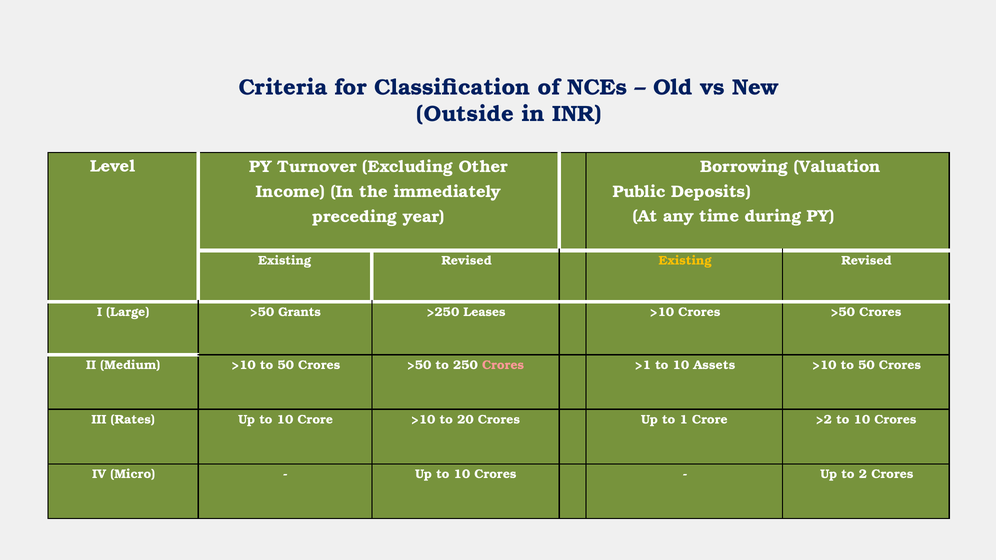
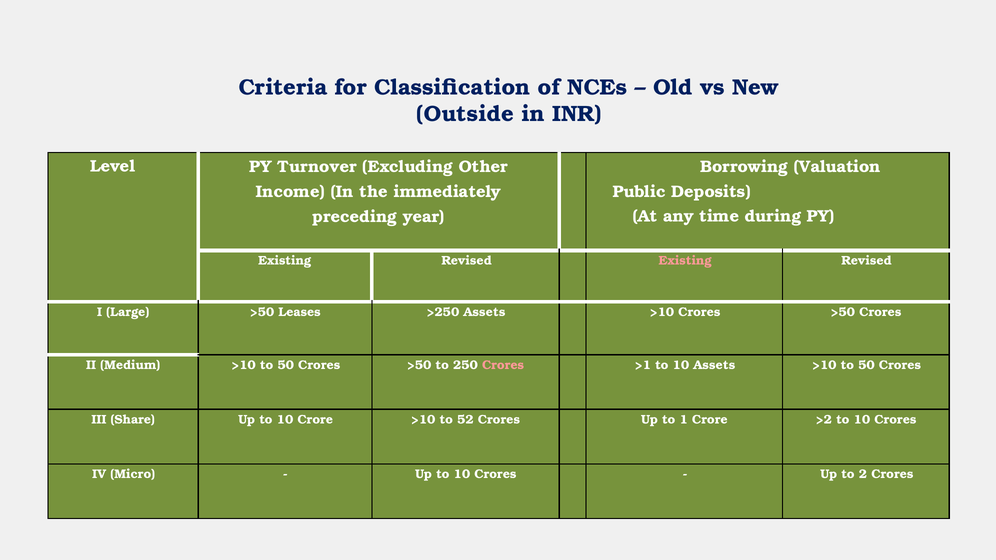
Existing colour: yellow -> pink (685, 261)
Grants: Grants -> Leases (300, 312)
>250 Leases: Leases -> Assets (484, 312)
Rates: Rates -> Share (133, 420)
20: 20 -> 52 (465, 420)
